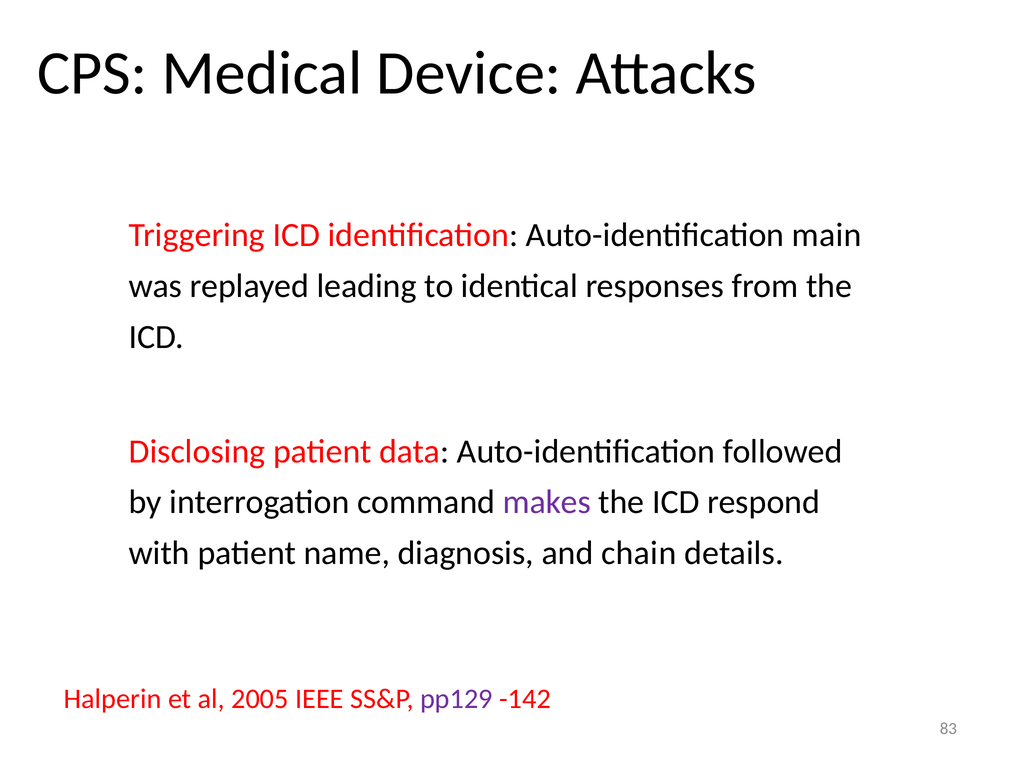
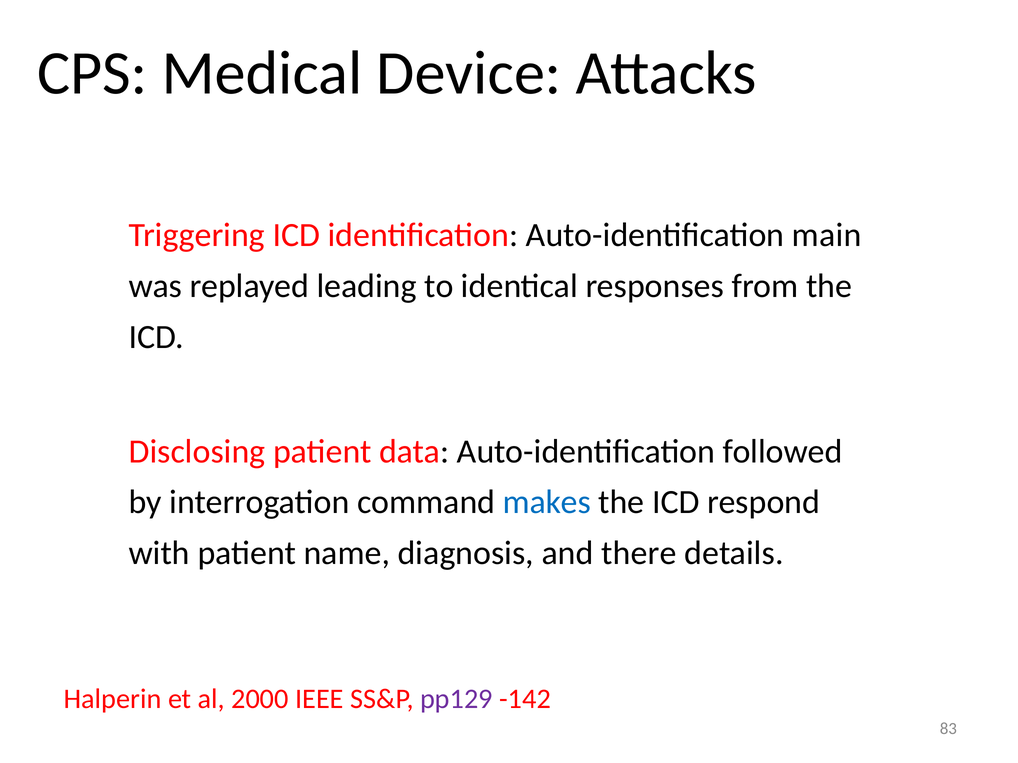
makes colour: purple -> blue (547, 503)
chain: chain -> there (639, 553)
2005: 2005 -> 2000 (260, 699)
